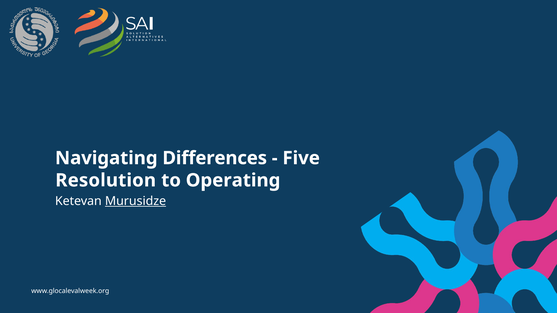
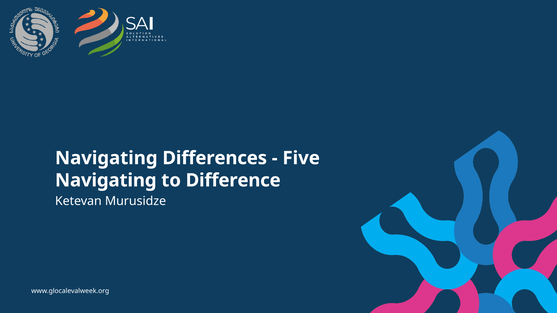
Resolution: Resolution -> Navigating (106, 181)
Operating: Operating -> Difference (233, 181)
Murusidze underline: present -> none (136, 201)
